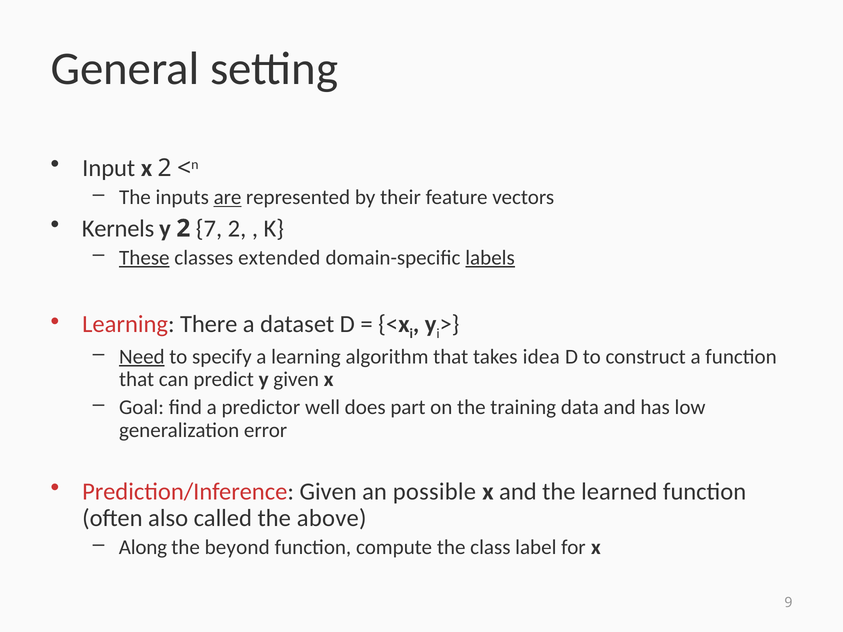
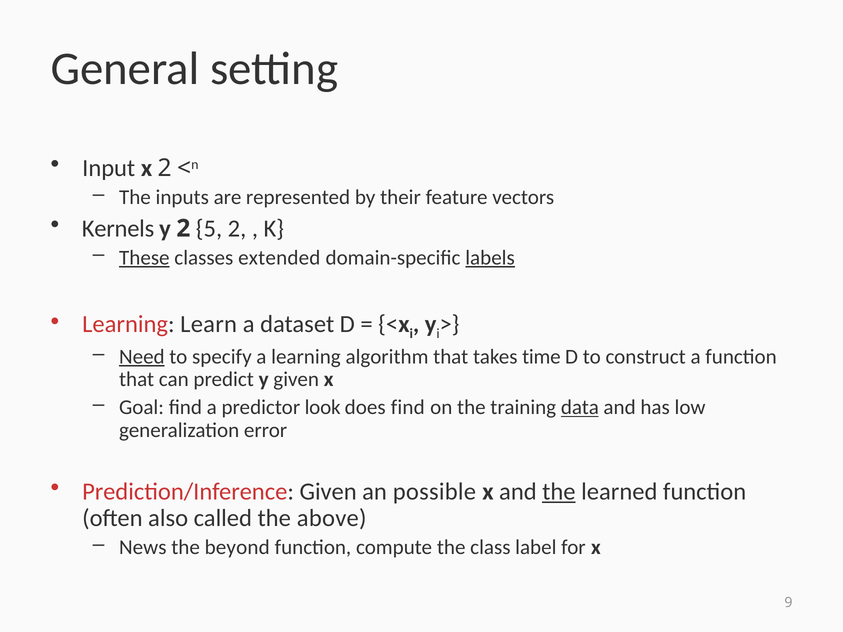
are underline: present -> none (228, 197)
7: 7 -> 5 (209, 228)
There: There -> Learn (209, 324)
idea: idea -> time (541, 357)
well: well -> look (323, 408)
does part: part -> find (408, 408)
data underline: none -> present (580, 408)
the underline: none -> present (559, 492)
Along: Along -> News (143, 547)
